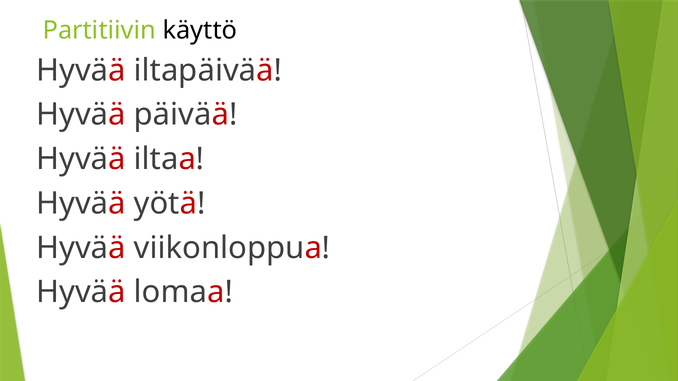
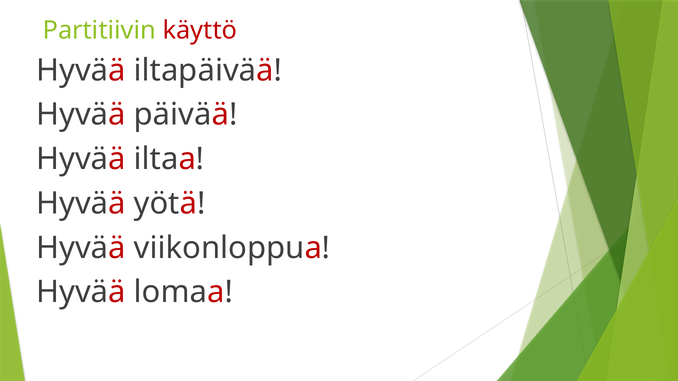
käyttö colour: black -> red (200, 30)
